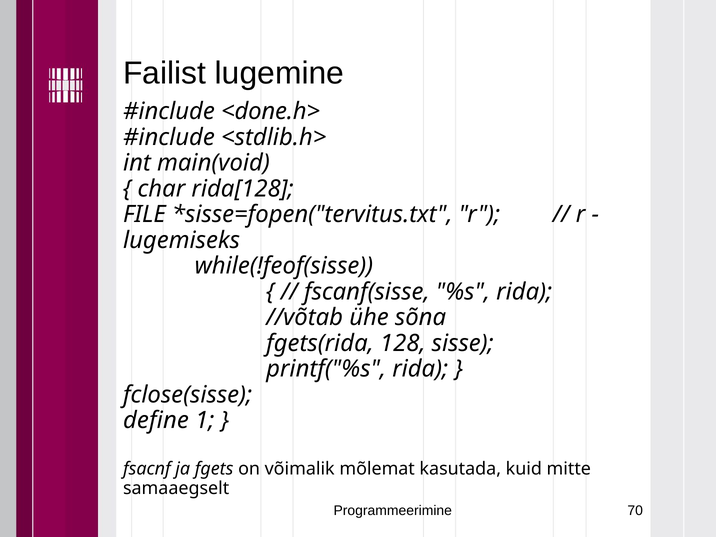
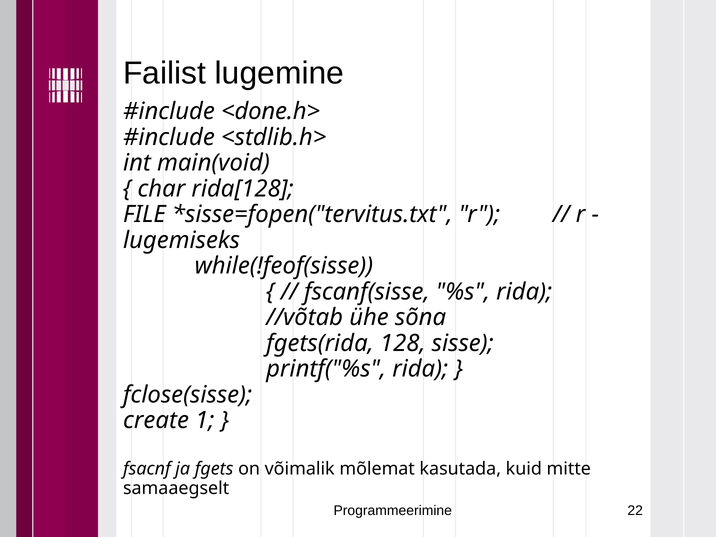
define: define -> create (156, 421)
70: 70 -> 22 (635, 511)
